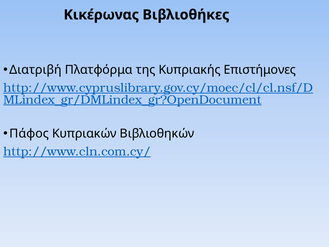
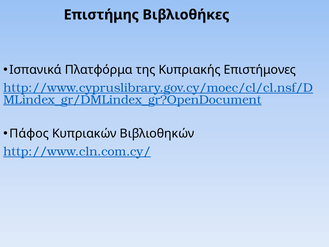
Κικέρωνας: Κικέρωνας -> Επιστήμης (101, 15)
Διατριβή: Διατριβή -> Ισπανικά (36, 70)
